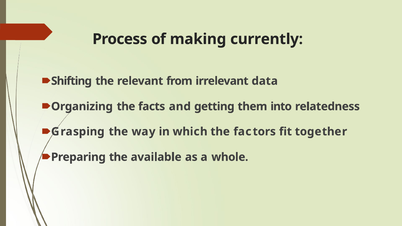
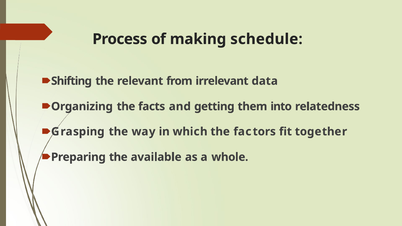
currently: currently -> schedule (266, 39)
